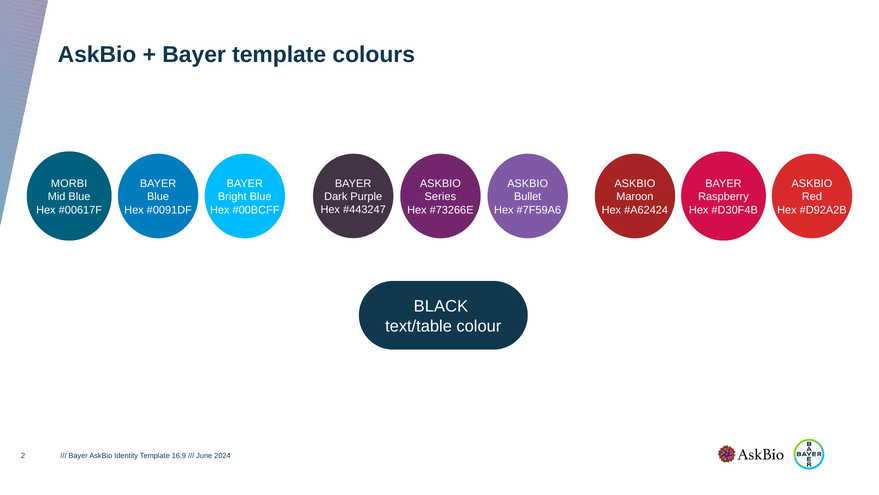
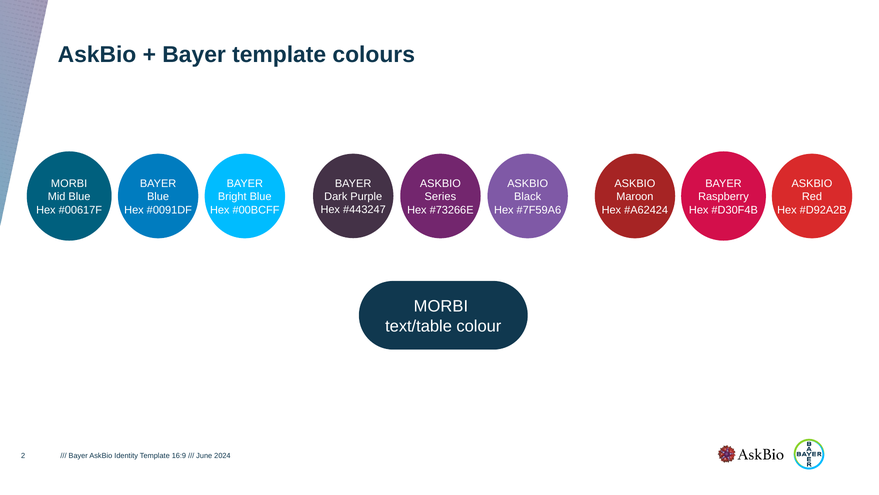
Bullet: Bullet -> Black (528, 197)
BLACK: BLACK -> MORBI (441, 306)
